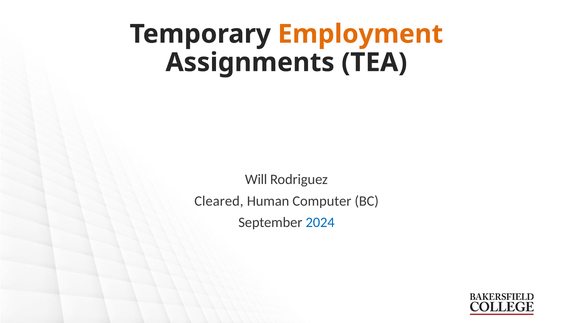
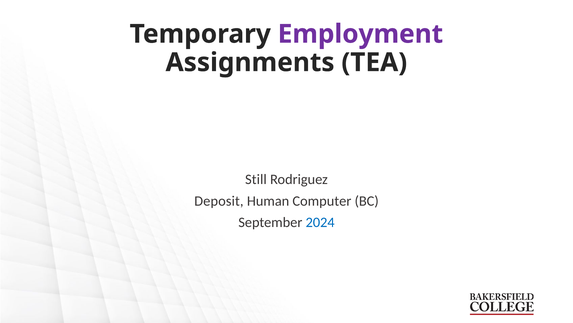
Employment colour: orange -> purple (360, 34)
Will: Will -> Still (256, 179)
Cleared: Cleared -> Deposit (219, 201)
